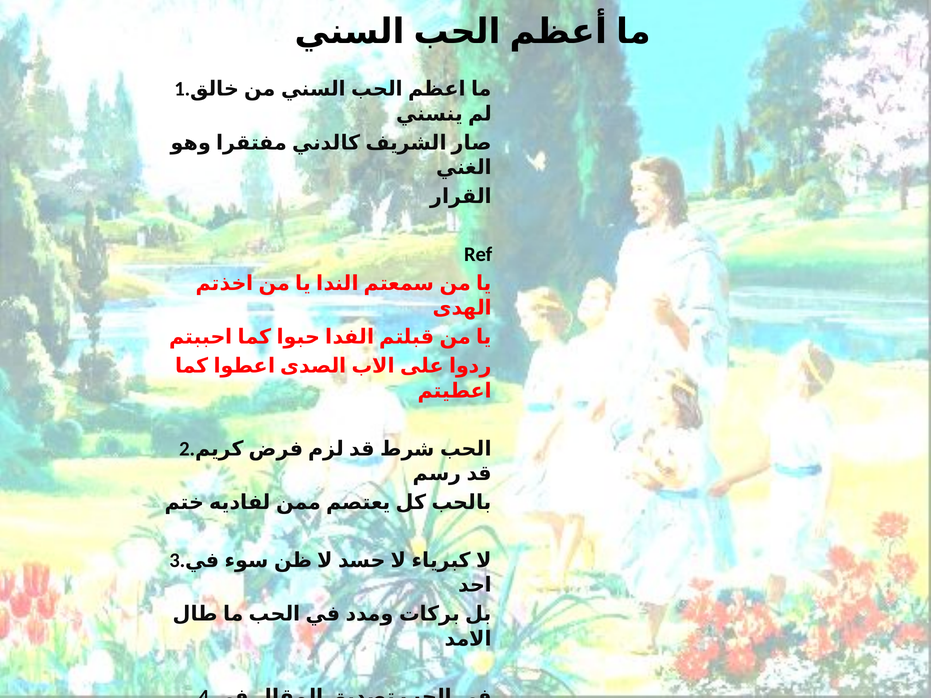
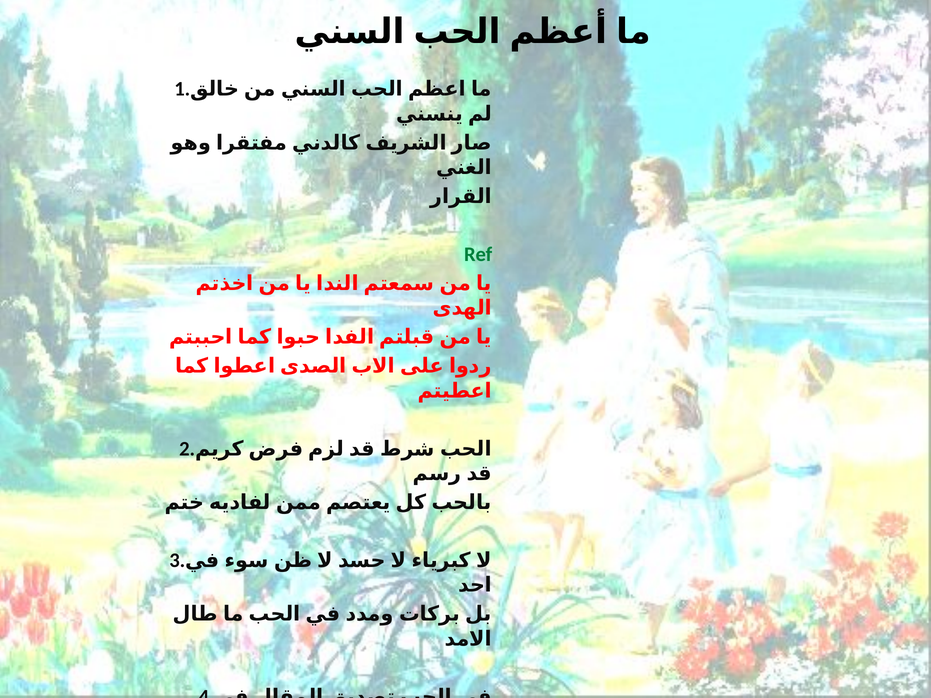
Ref colour: black -> green (478, 254)
